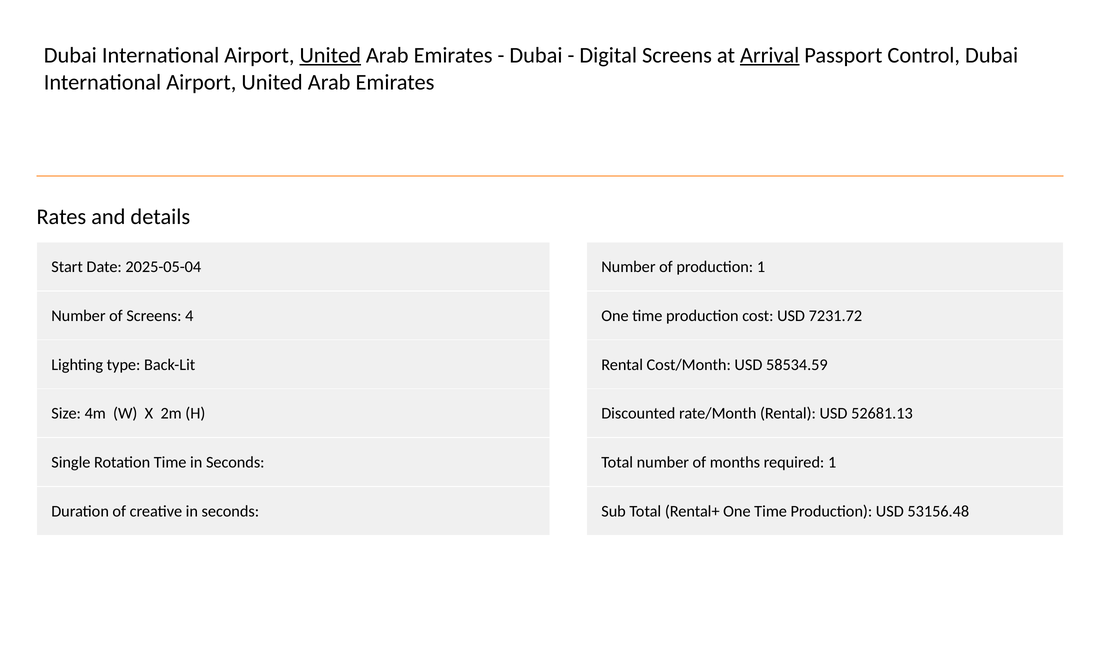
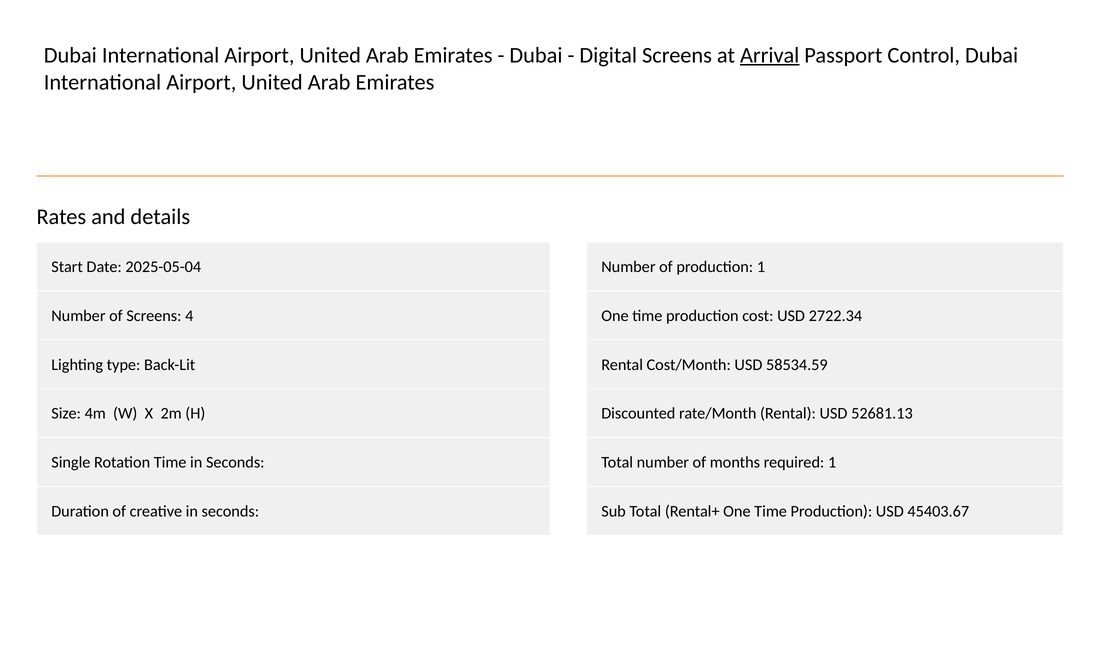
United underline: present -> none (330, 55)
7231.72: 7231.72 -> 2722.34 (835, 316)
53156.48: 53156.48 -> 45403.67 (938, 511)
